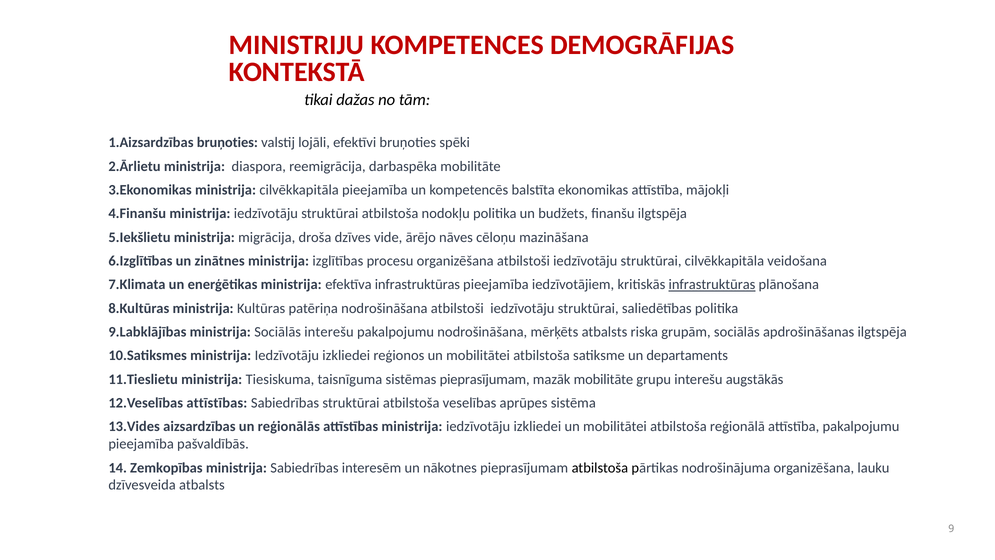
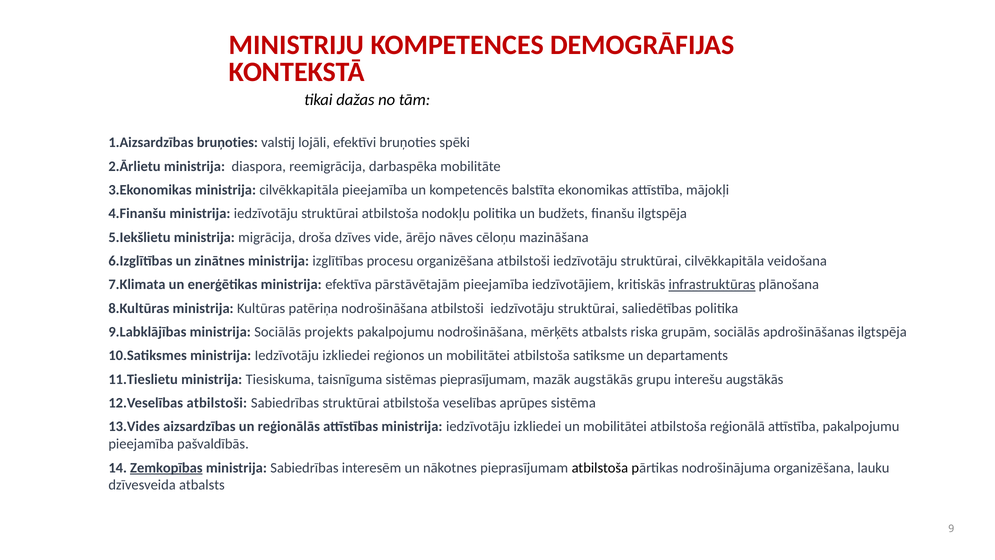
efektīva infrastruktūras: infrastruktūras -> pārstāvētajām (417, 284)
Sociālās interešu: interešu -> projekts (329, 332)
mazāk mobilitāte: mobilitāte -> augstākās (603, 379)
attīstības: attīstības -> atbilstoši (217, 403)
Zemkopības underline: none -> present (166, 467)
